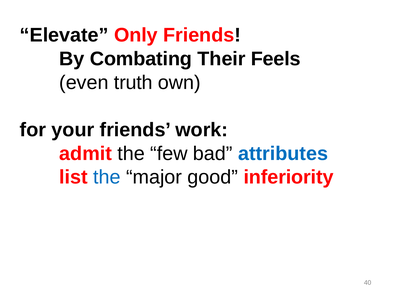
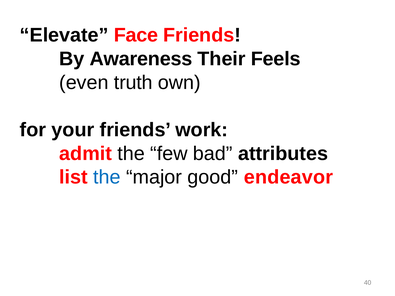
Only: Only -> Face (136, 35)
Combating: Combating -> Awareness (141, 59)
attributes colour: blue -> black (283, 154)
inferiority: inferiority -> endeavor (288, 177)
